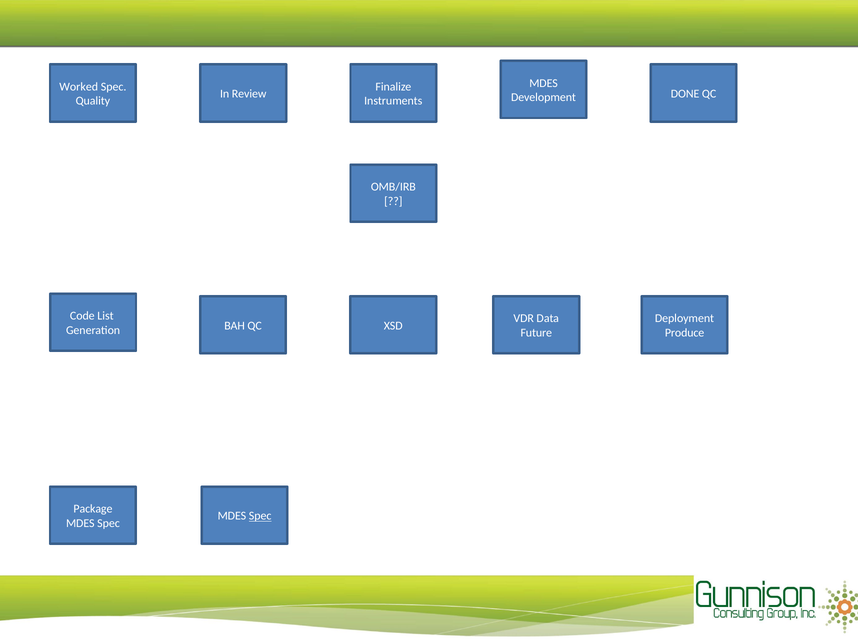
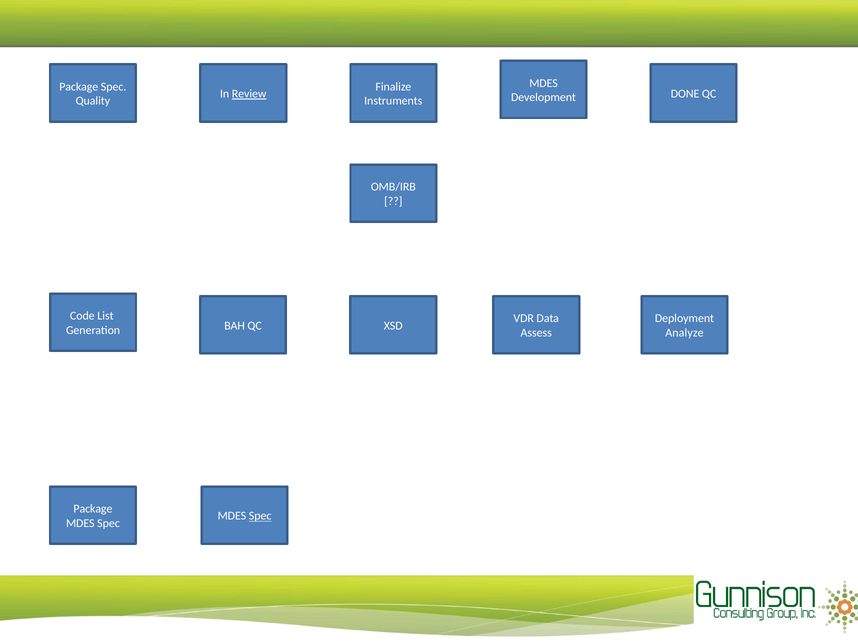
Worked: Worked -> Package (79, 87)
Review underline: none -> present (249, 94)
Future: Future -> Assess (536, 333)
Produce: Produce -> Analyze (684, 333)
